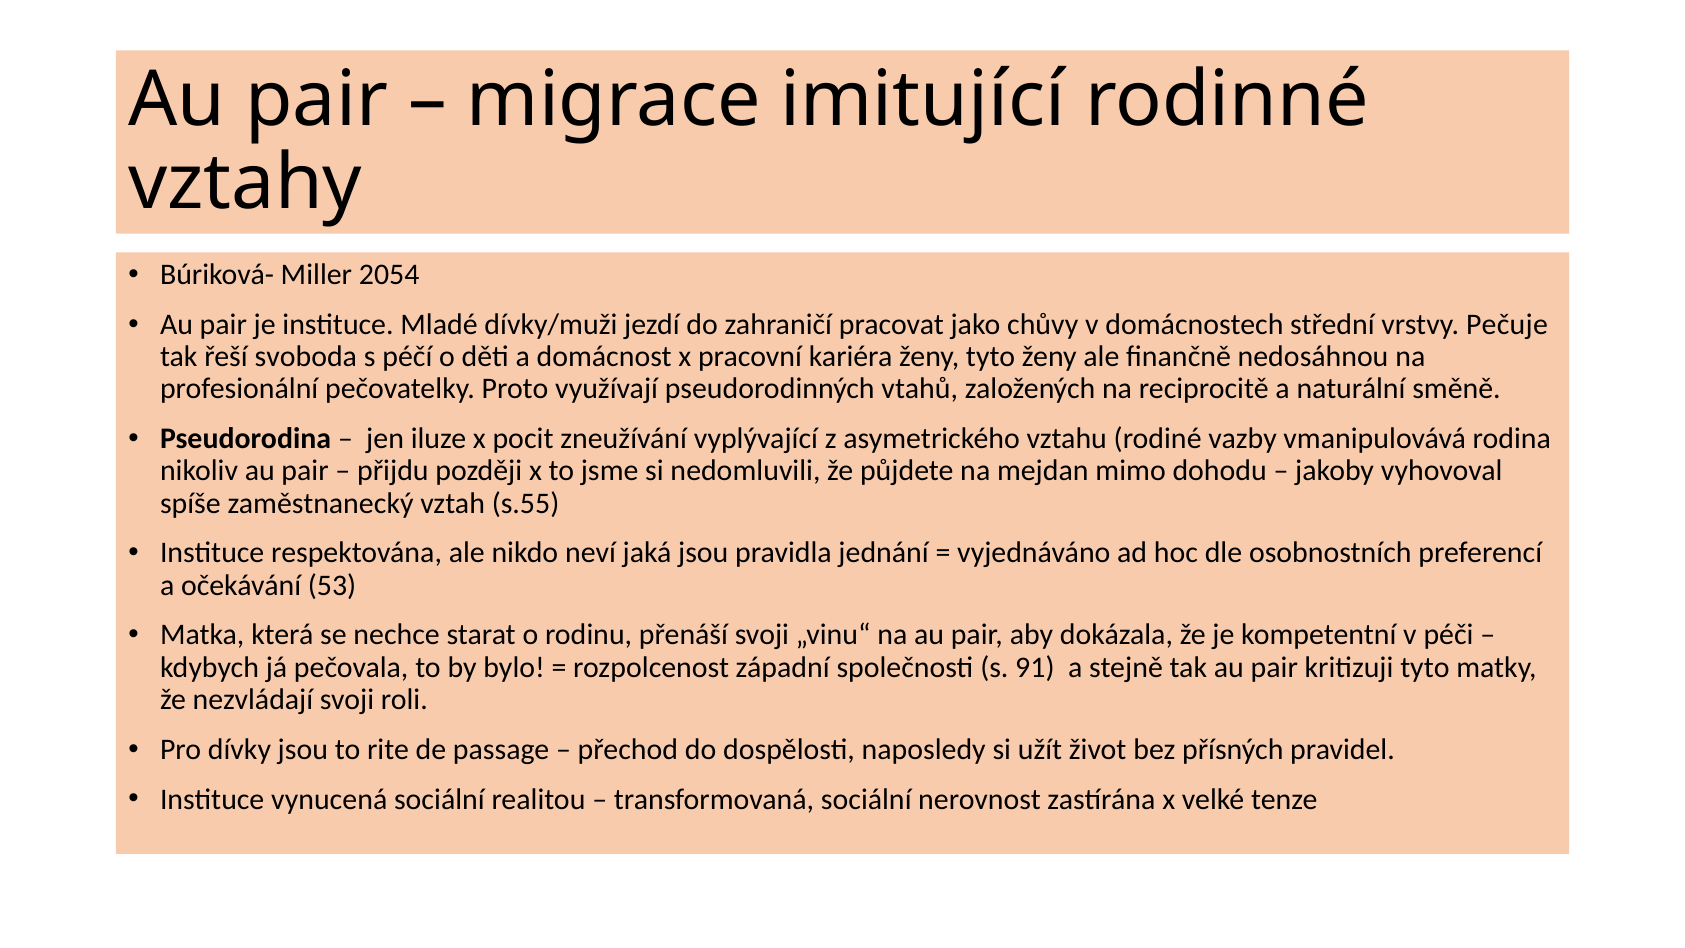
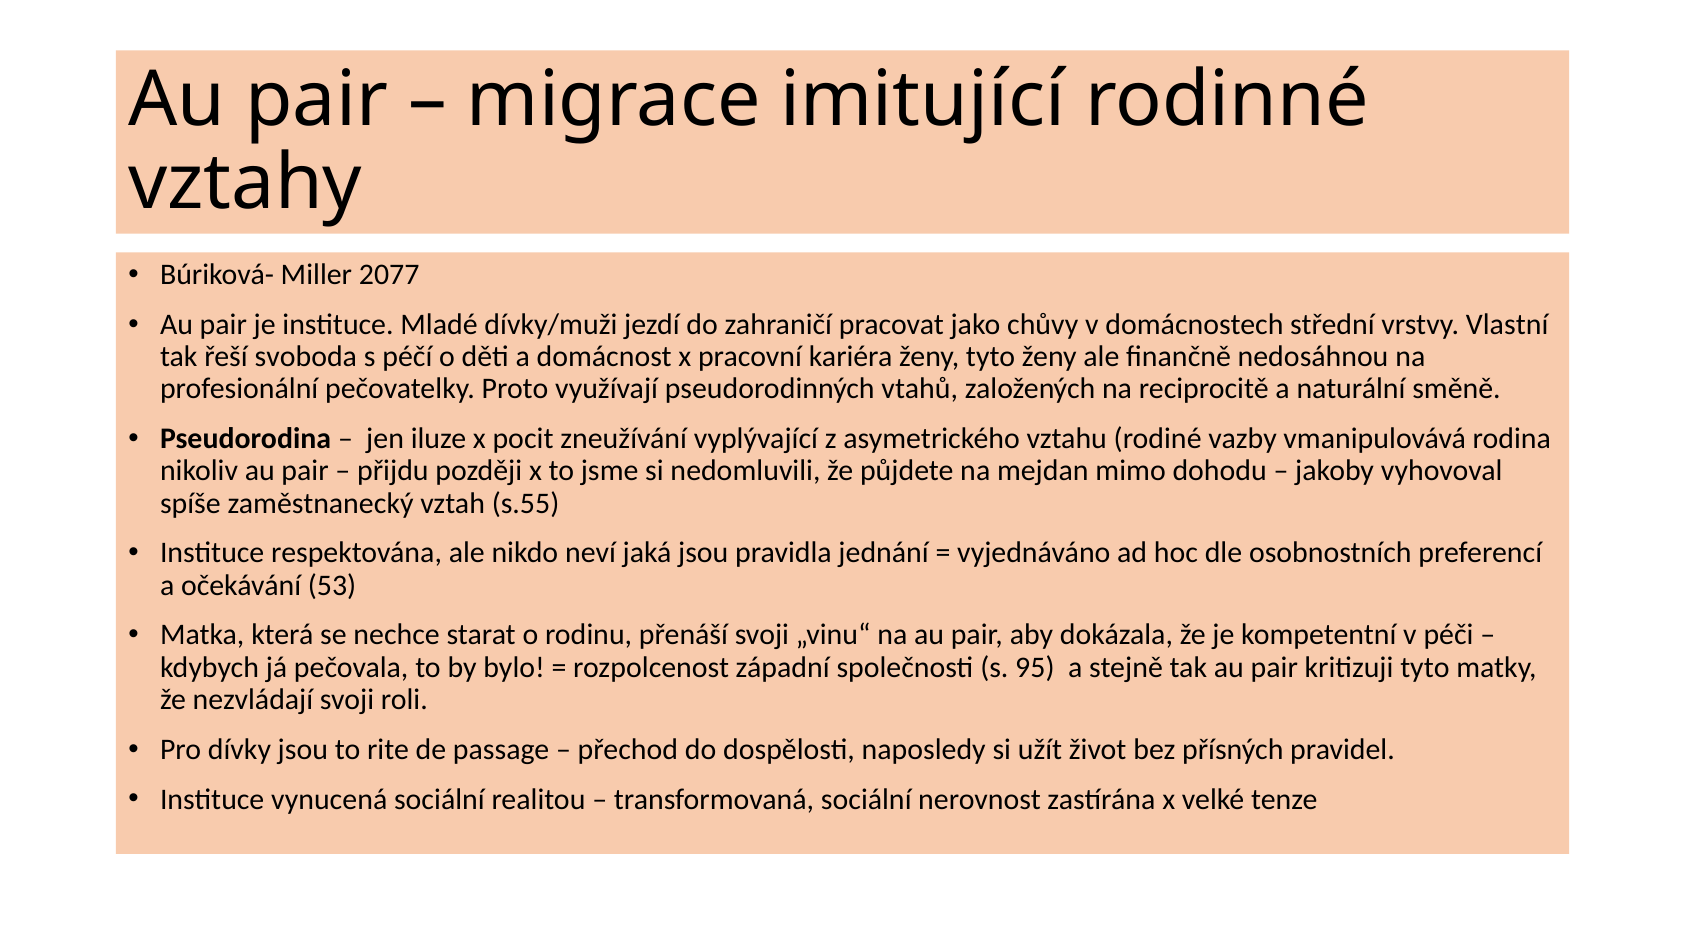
2054: 2054 -> 2077 (389, 275)
Pečuje: Pečuje -> Vlastní (1507, 324)
91: 91 -> 95 (1035, 667)
